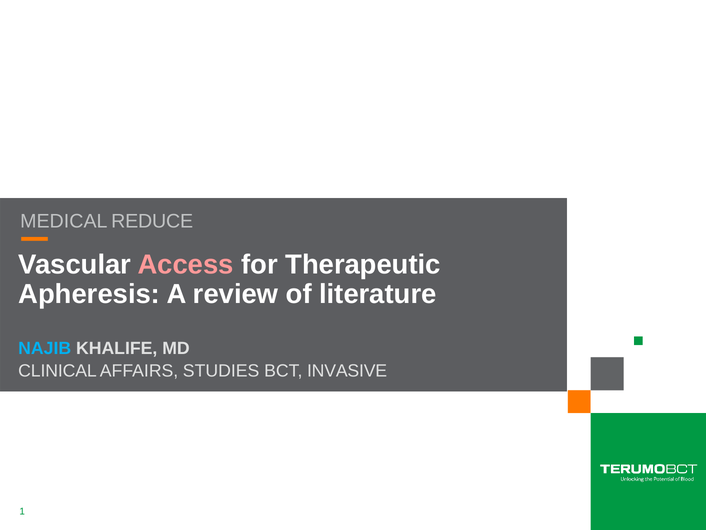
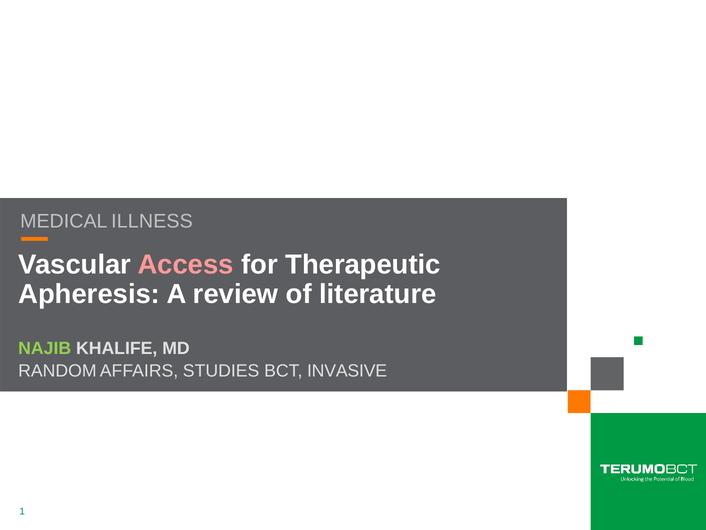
REDUCE: REDUCE -> ILLNESS (152, 221)
NAJIB colour: light blue -> light green (45, 348)
CLINICAL: CLINICAL -> RANDOM (57, 371)
